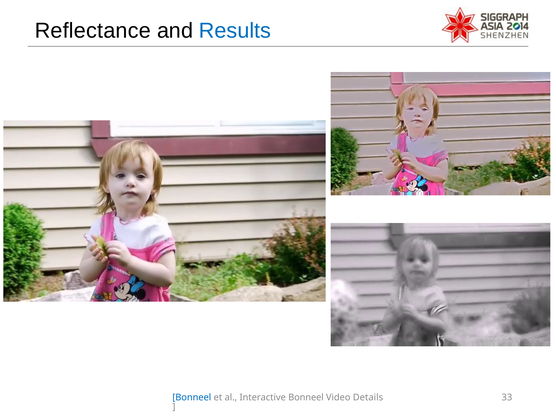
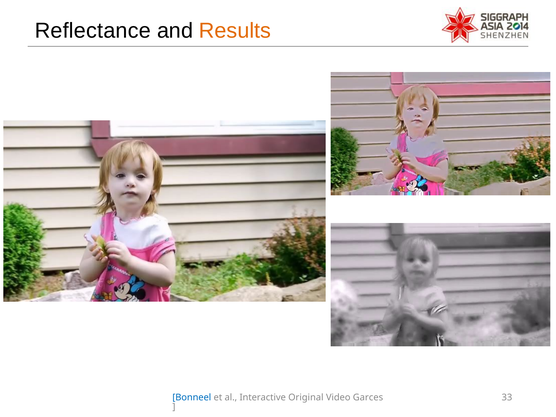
Results colour: blue -> orange (235, 31)
Interactive Bonneel: Bonneel -> Original (306, 397)
Details: Details -> Garces (368, 397)
